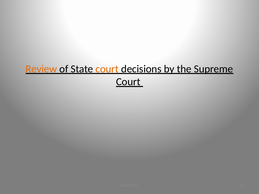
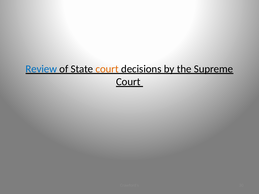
Review colour: orange -> blue (41, 69)
